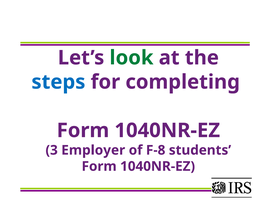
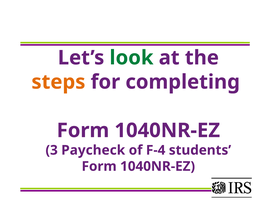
steps colour: blue -> orange (58, 82)
Employer: Employer -> Paycheck (93, 151)
F-8: F-8 -> F-4 (156, 151)
